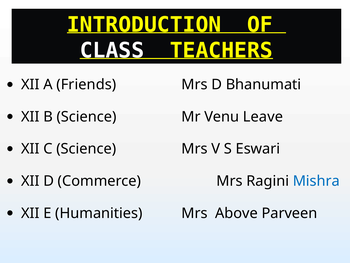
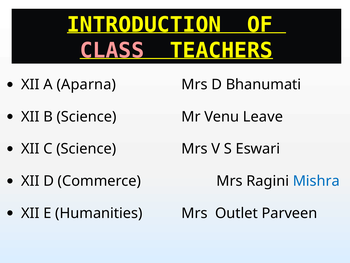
CLASS colour: white -> pink (112, 50)
Friends: Friends -> Aparna (86, 84)
Above: Above -> Outlet (236, 213)
